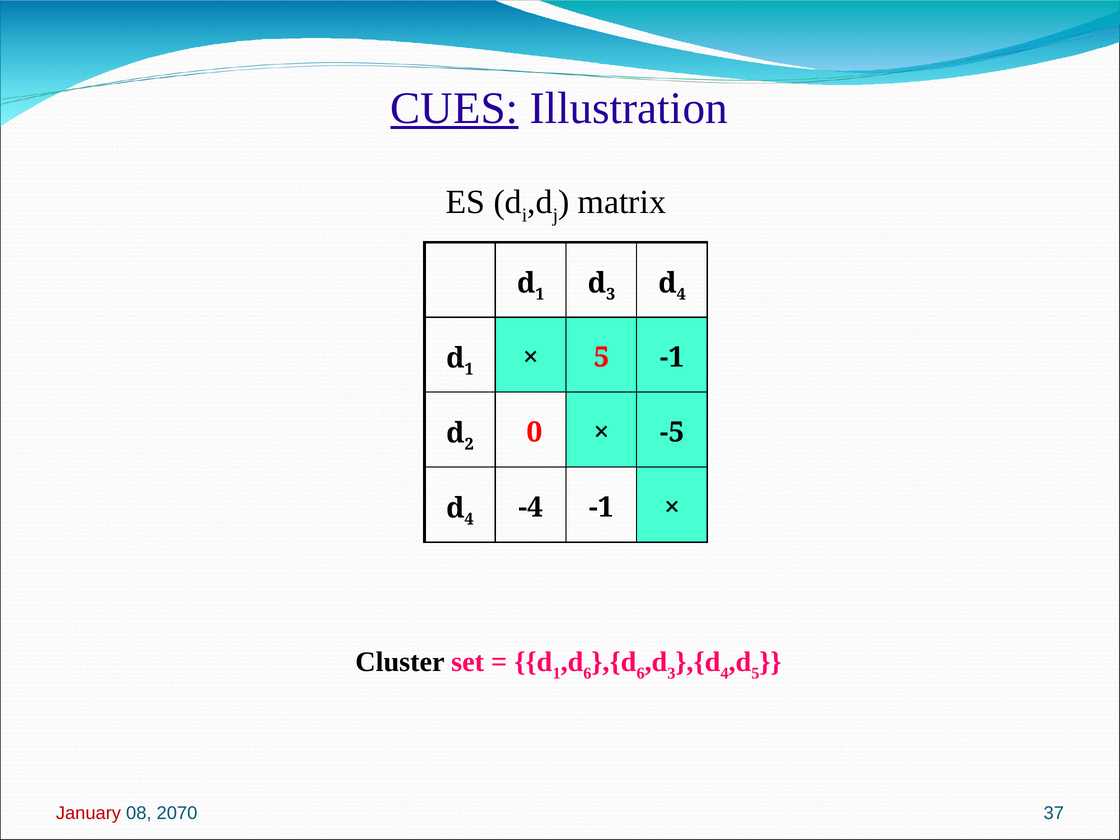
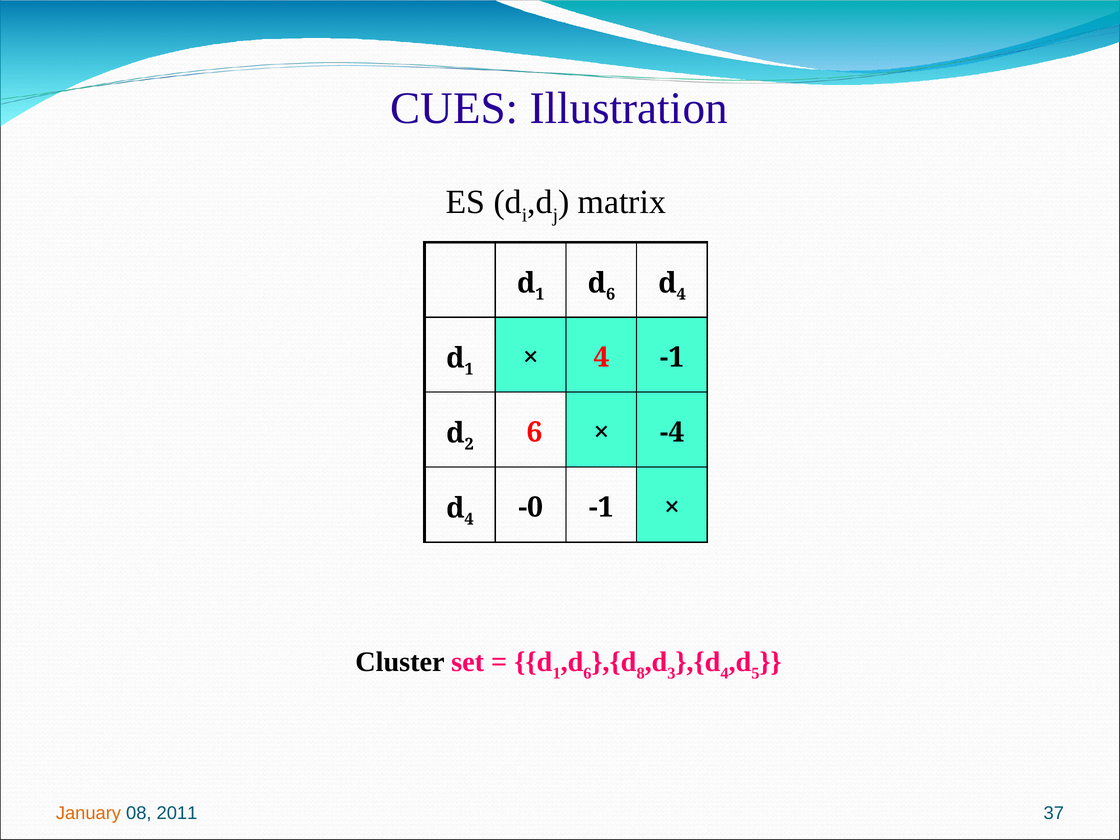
CUES underline: present -> none (454, 108)
3: 3 -> 6 (611, 294)
5: 5 -> 4 (601, 357)
2 0: 0 -> 6 (534, 432)
-5: -5 -> -4 (672, 432)
-4: -4 -> -0 (531, 507)
6: 6 -> 8 (641, 673)
January colour: red -> orange (88, 813)
2070: 2070 -> 2011 (177, 813)
